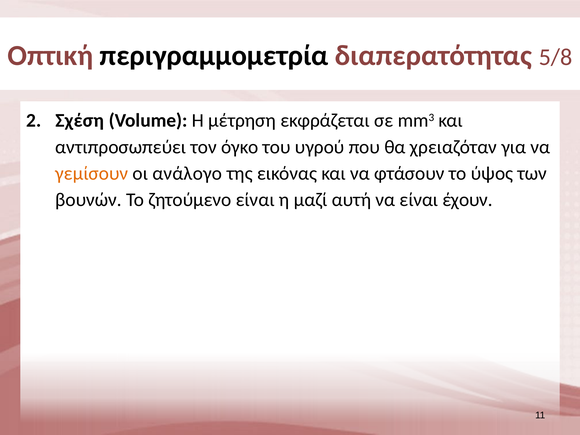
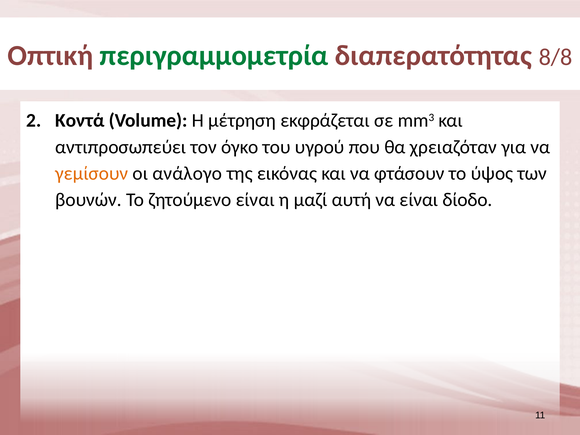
περιγραμμομετρία colour: black -> green (214, 56)
5/8: 5/8 -> 8/8 (556, 57)
Σχέση: Σχέση -> Κοντά (80, 121)
έχουν: έχουν -> δίοδο (468, 200)
